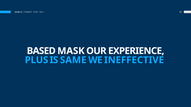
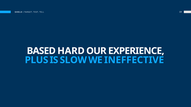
MASK: MASK -> HARD (71, 51)
SAME: SAME -> SLOW (73, 60)
